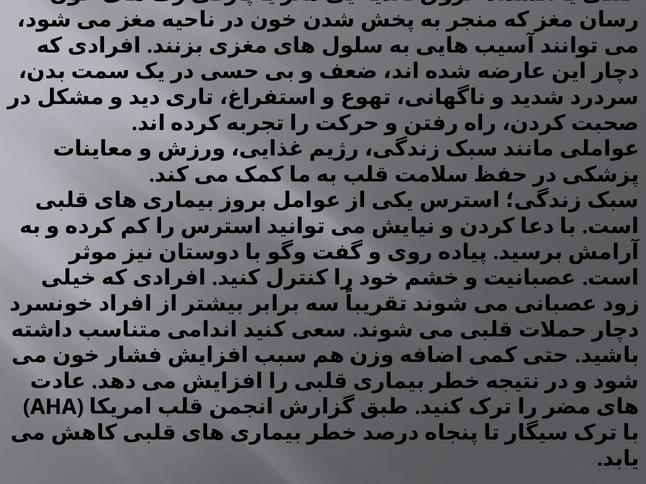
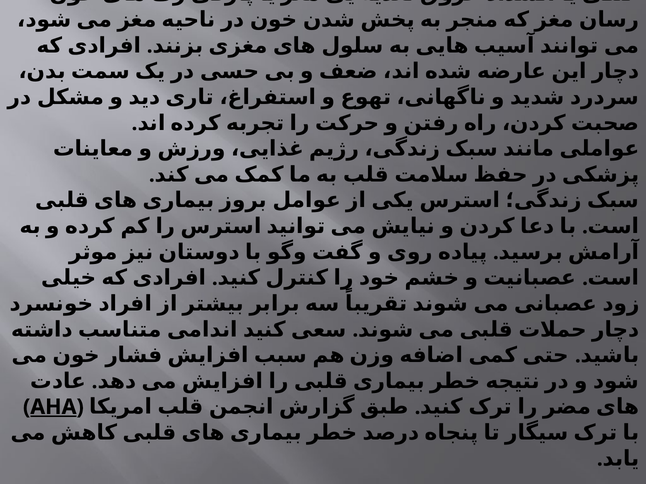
AHA underline: none -> present (53, 407)
